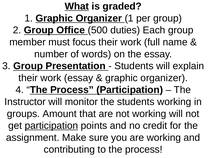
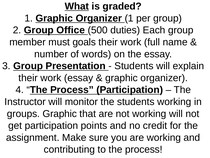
focus: focus -> goals (84, 42)
groups Amount: Amount -> Graphic (60, 113)
participation underline: present -> none (51, 125)
